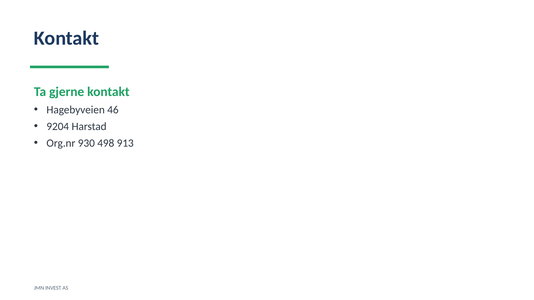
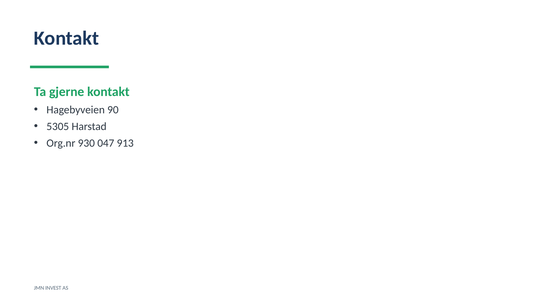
46: 46 -> 90 (113, 110)
9204: 9204 -> 5305 (58, 127)
498: 498 -> 047 (106, 143)
